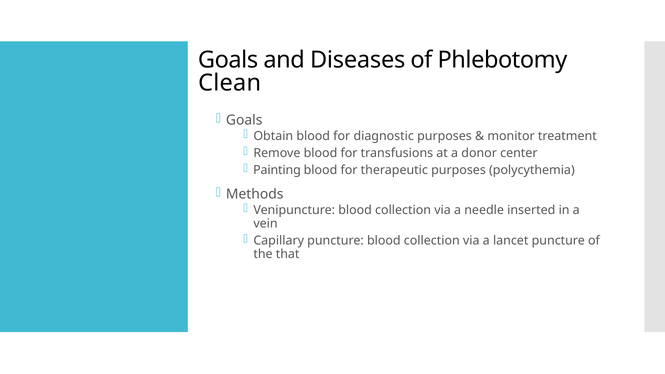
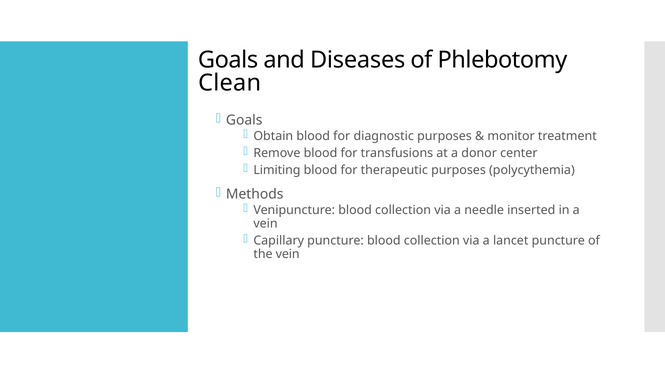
Painting: Painting -> Limiting (277, 170)
the that: that -> vein (288, 254)
